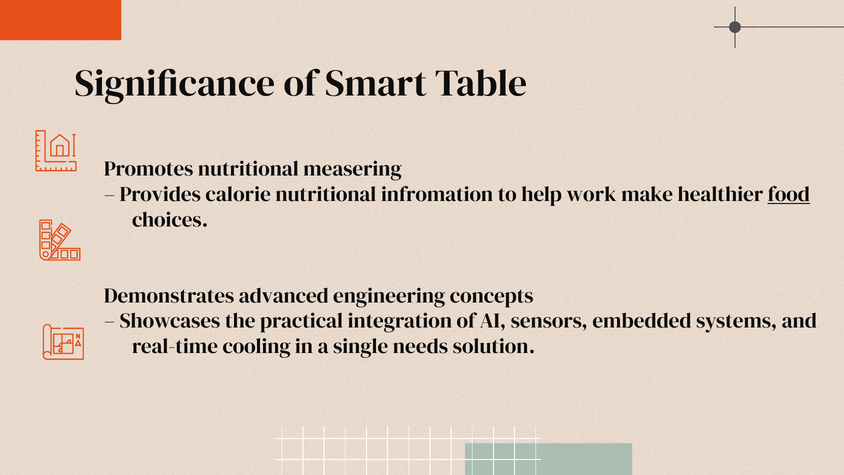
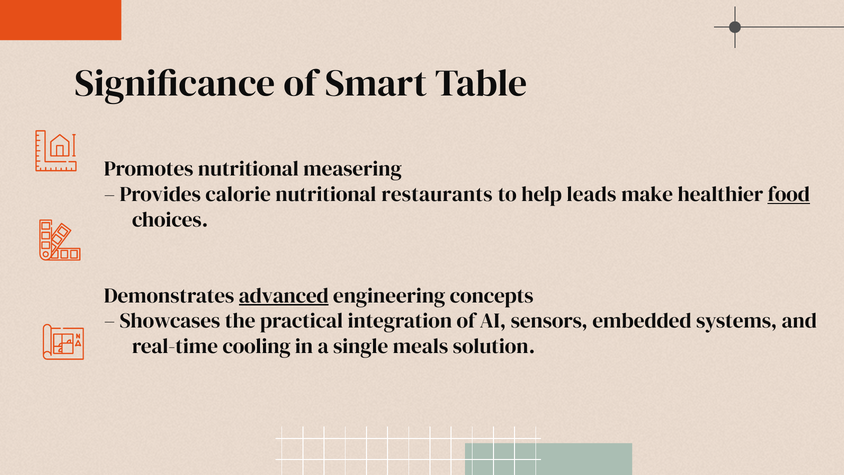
infromation: infromation -> restaurants (437, 194)
work: work -> leads (591, 194)
advanced underline: none -> present (284, 296)
needs: needs -> meals (421, 346)
